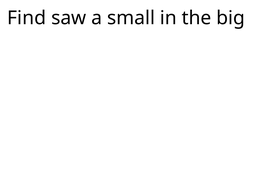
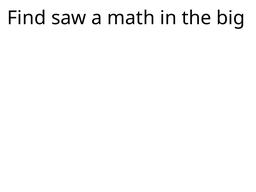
small: small -> math (131, 18)
